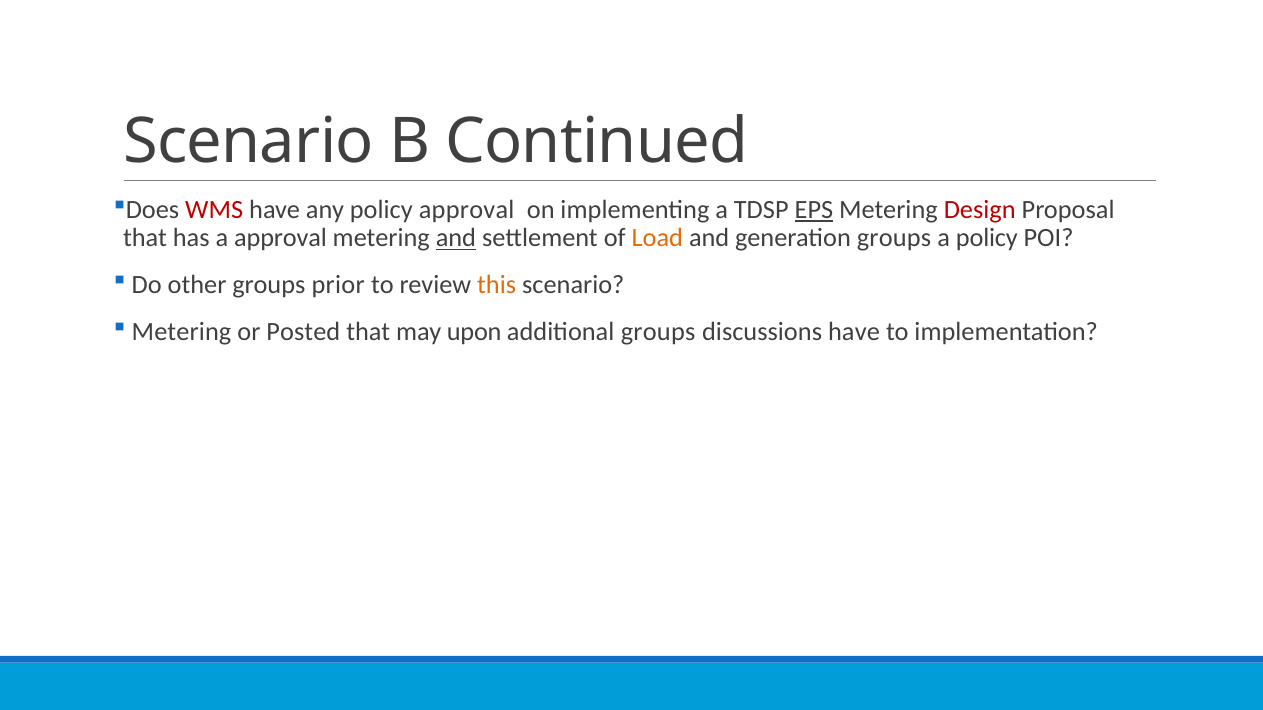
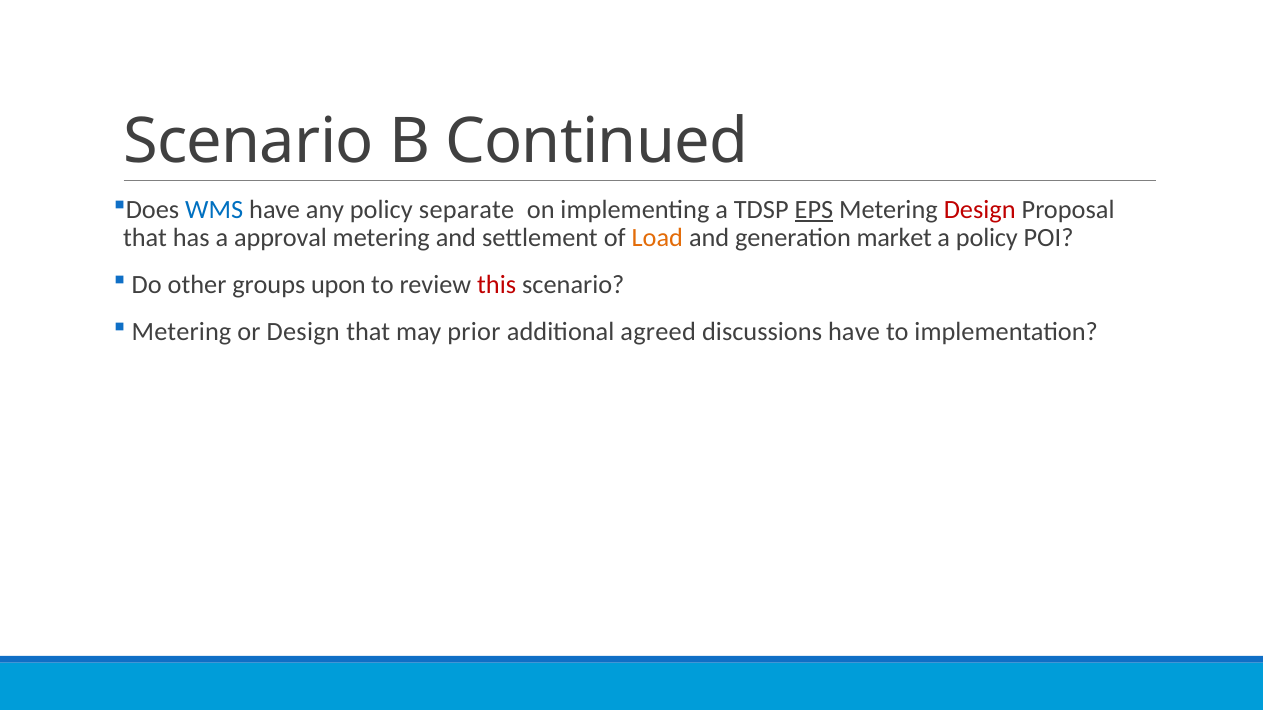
WMS colour: red -> blue (214, 210)
policy approval: approval -> separate (467, 210)
and underline: present -> none (456, 238)
generation groups: groups -> market (894, 238)
prior: prior -> upon (338, 285)
this colour: orange -> red (497, 285)
or Posted: Posted -> Design (303, 332)
upon: upon -> prior (474, 332)
additional groups: groups -> agreed (658, 332)
